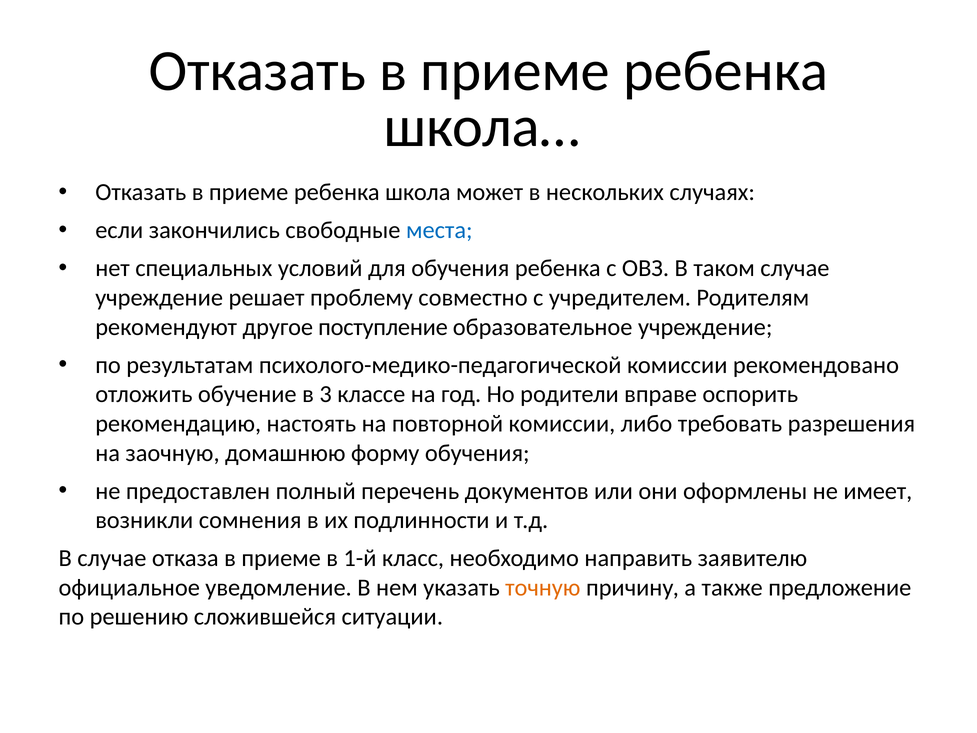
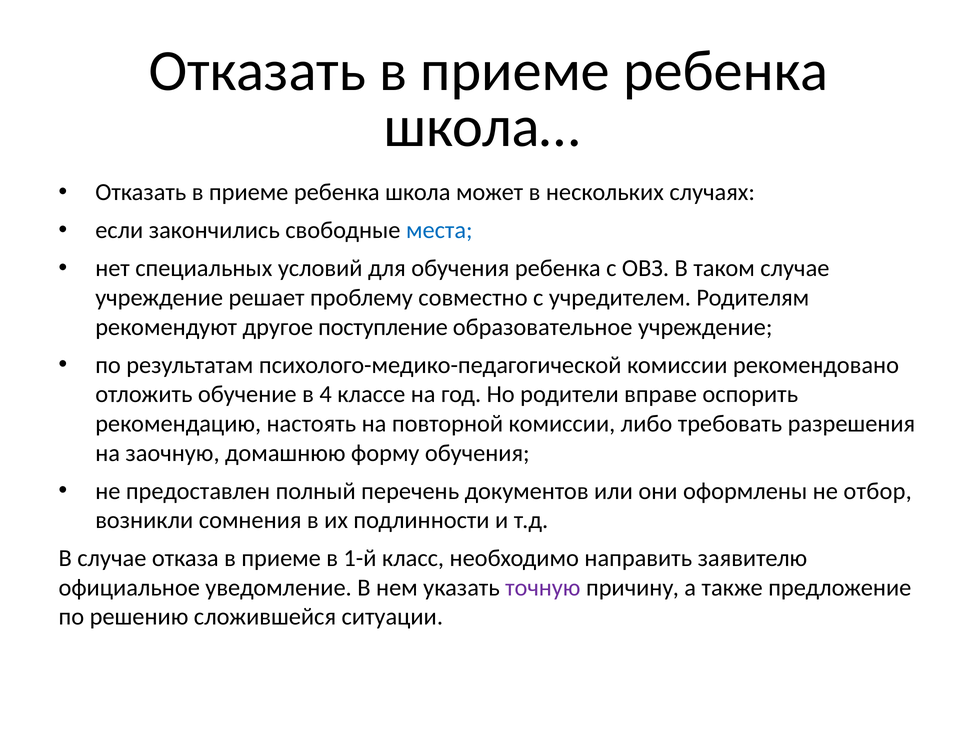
3: 3 -> 4 (326, 394)
имеет: имеет -> отбор (878, 491)
точную colour: orange -> purple (543, 587)
